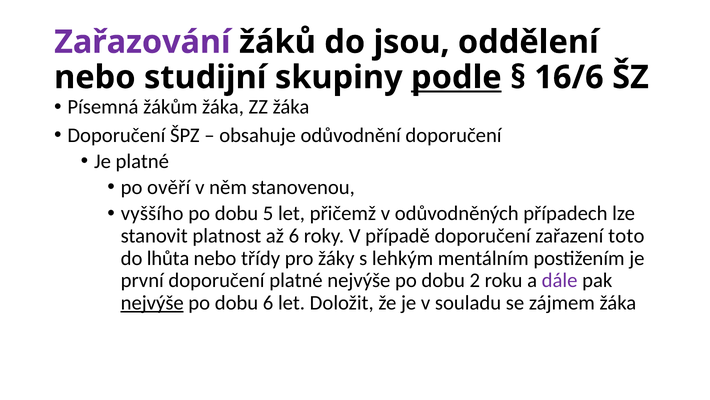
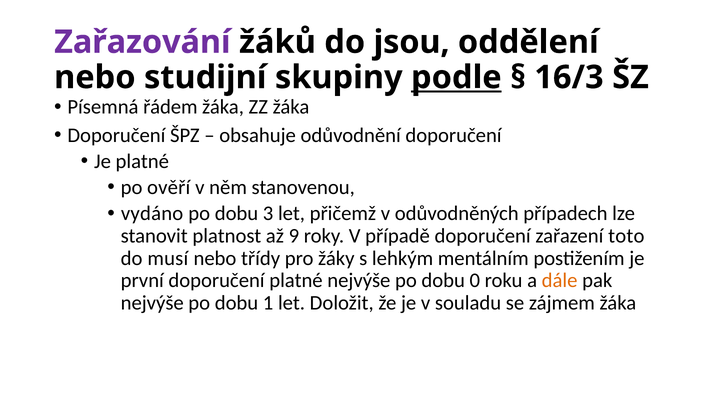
16/6: 16/6 -> 16/3 (569, 77)
žákům: žákům -> řádem (170, 107)
vyššího: vyššího -> vydáno (152, 213)
5: 5 -> 3 (268, 213)
až 6: 6 -> 9 (294, 235)
lhůta: lhůta -> musí (168, 258)
2: 2 -> 0 (475, 280)
dále colour: purple -> orange (560, 280)
nejvýše underline: present -> none (152, 302)
dobu 6: 6 -> 1 (268, 302)
